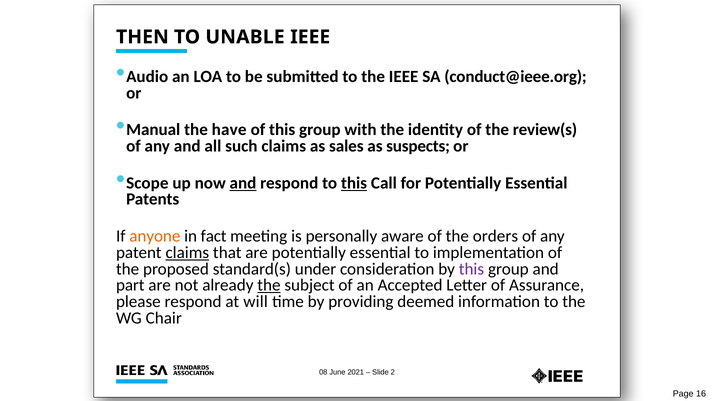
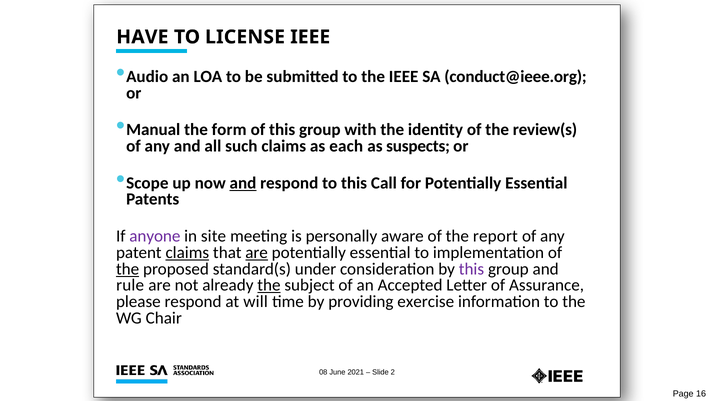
THEN: THEN -> HAVE (142, 37)
UNABLE: UNABLE -> LICENSE (245, 37)
have: have -> form (229, 130)
sales: sales -> each (346, 146)
this underline: present -> none (354, 183)
anyone colour: orange -> purple (155, 237)
fact: fact -> site (213, 237)
orders: orders -> report (495, 237)
are underline: none -> present (257, 253)
the underline: none -> present (128, 269)
part: part -> rule (130, 286)
deemed: deemed -> exercise (426, 302)
